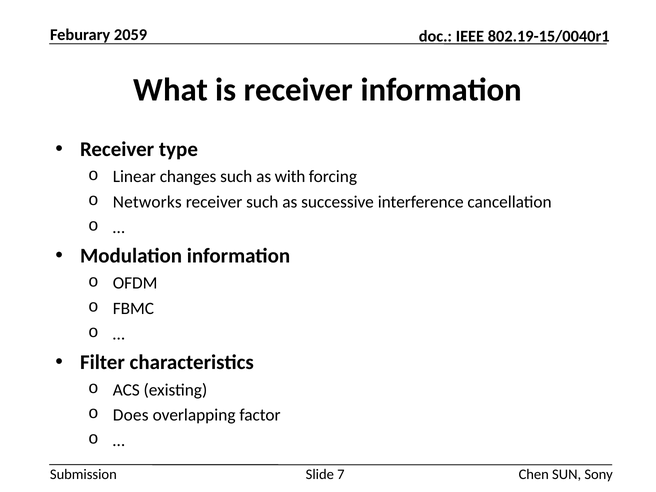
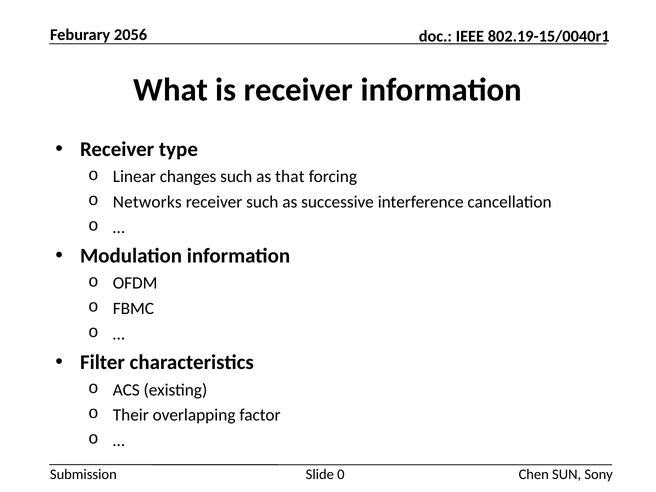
2059: 2059 -> 2056 (131, 35)
with: with -> that (290, 177)
Does: Does -> Their (131, 415)
7: 7 -> 0 (341, 474)
